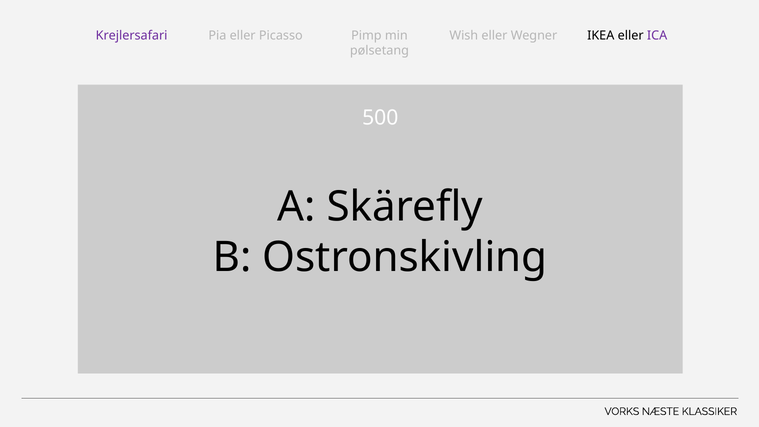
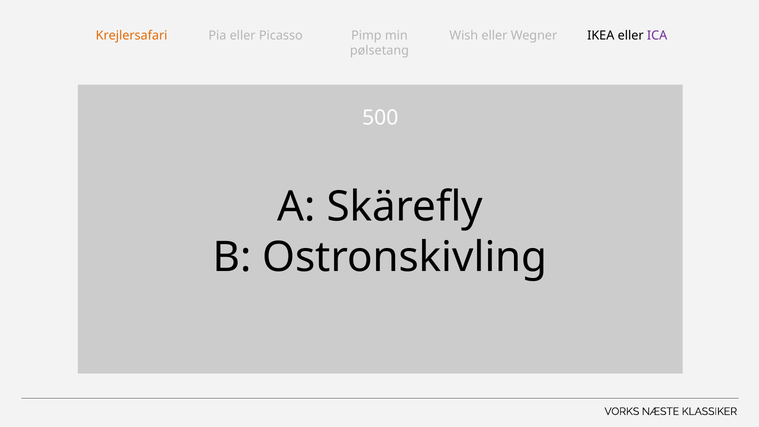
Krejlersafari colour: purple -> orange (132, 35)
